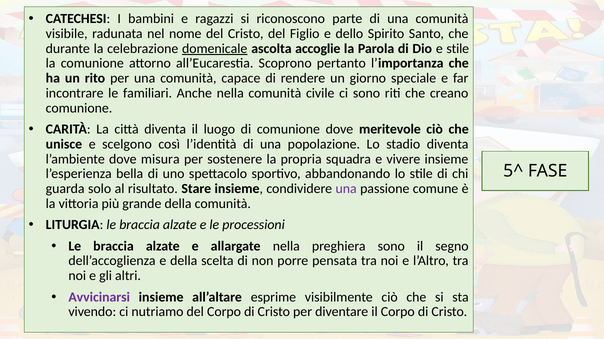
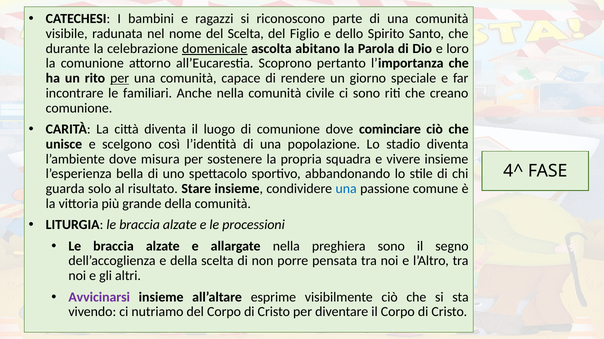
del Cristo: Cristo -> Scelta (246, 34)
accoglie: accoglie -> abitano (318, 49)
e stile: stile -> loro (458, 49)
per underline: none -> present (120, 78)
meritevole: meritevole -> cominciare (390, 129)
5^: 5^ -> 4^ (513, 171)
una colour: purple -> blue (346, 189)
